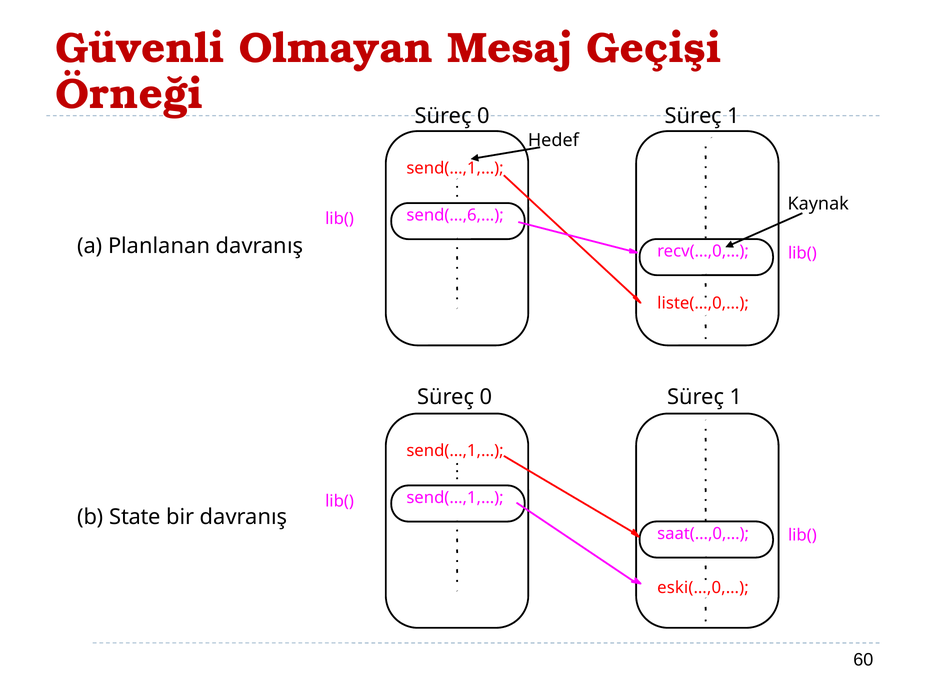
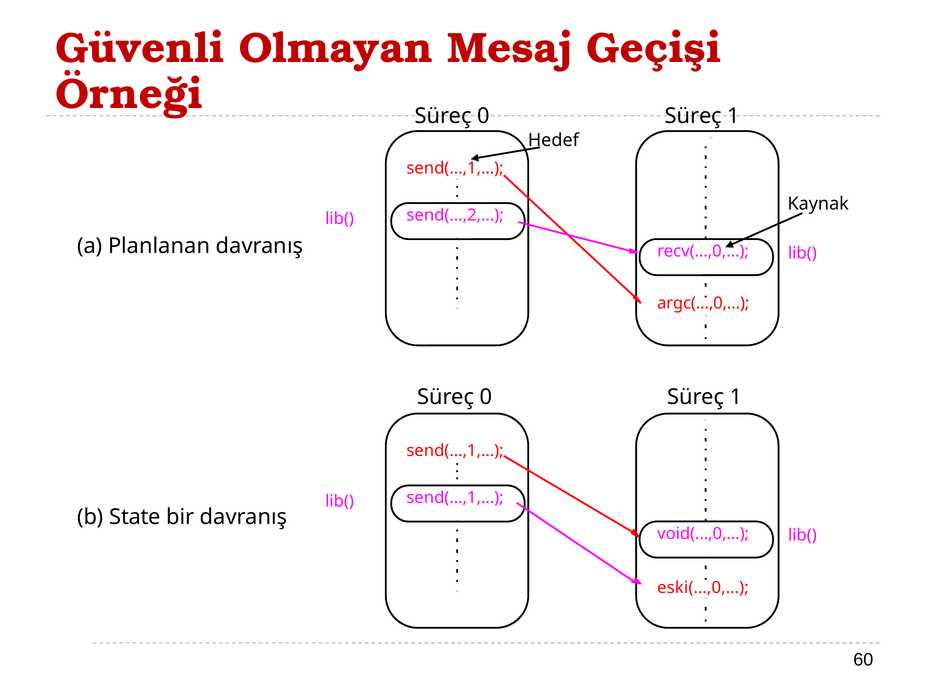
send(…,6,…: send(…,6,… -> send(…,2,… (455, 215)
liste(…,0,…: liste(…,0,… -> argc(…,0,… (703, 304)
saat(…,0,…: saat(…,0,… -> void(…,0,… (703, 534)
